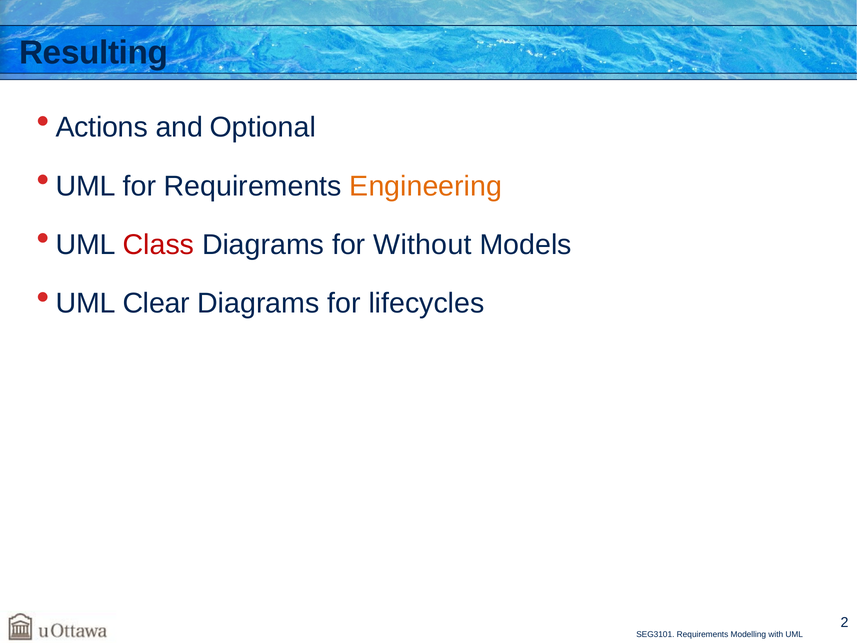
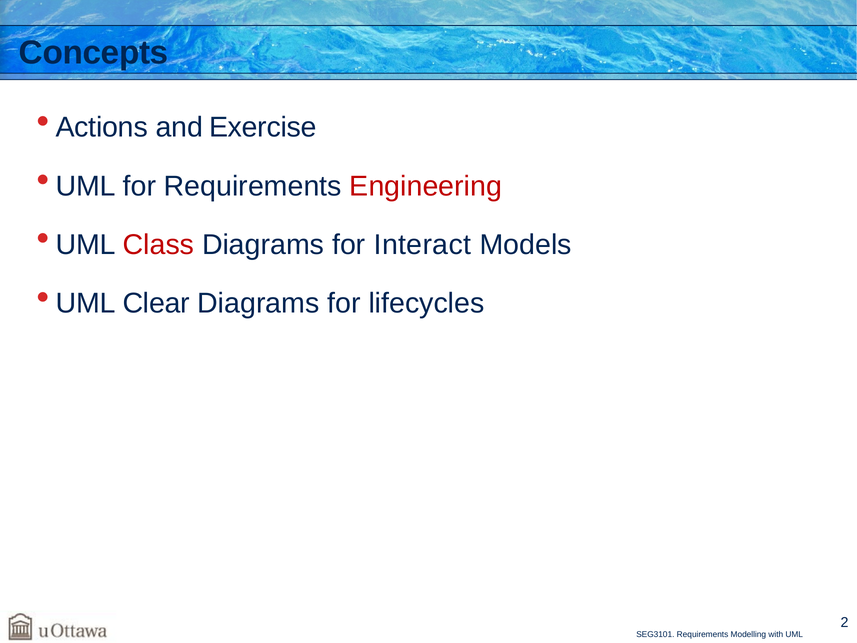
Resulting: Resulting -> Concepts (94, 53)
Optional: Optional -> Exercise (263, 127)
Engineering colour: orange -> red (426, 186)
Without: Without -> Interact (422, 245)
